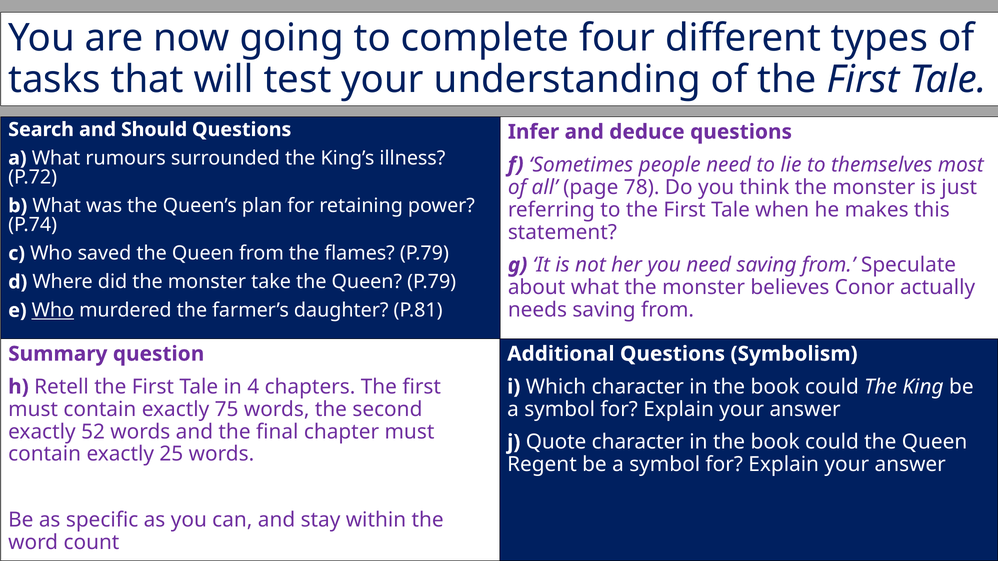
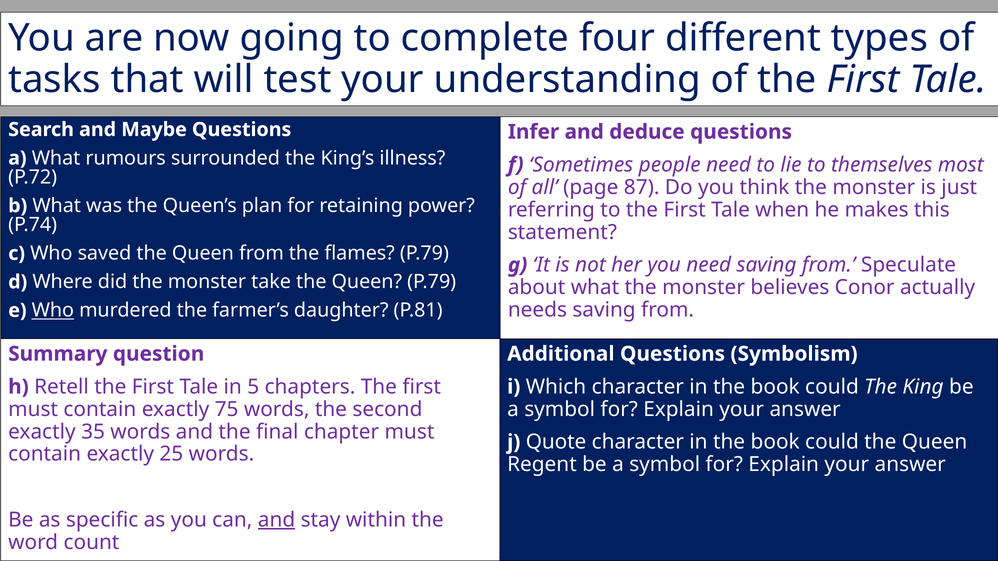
Should: Should -> Maybe (154, 130)
78: 78 -> 87 (642, 187)
4: 4 -> 5 (253, 387)
52: 52 -> 35 (93, 432)
and underline: none -> present (277, 520)
